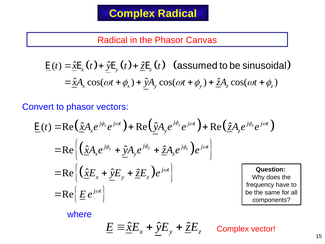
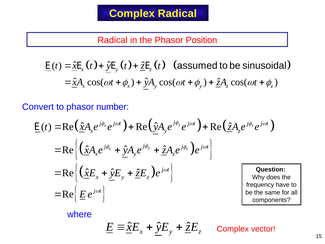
Canvas: Canvas -> Position (201, 40)
vectors: vectors -> number (113, 107)
